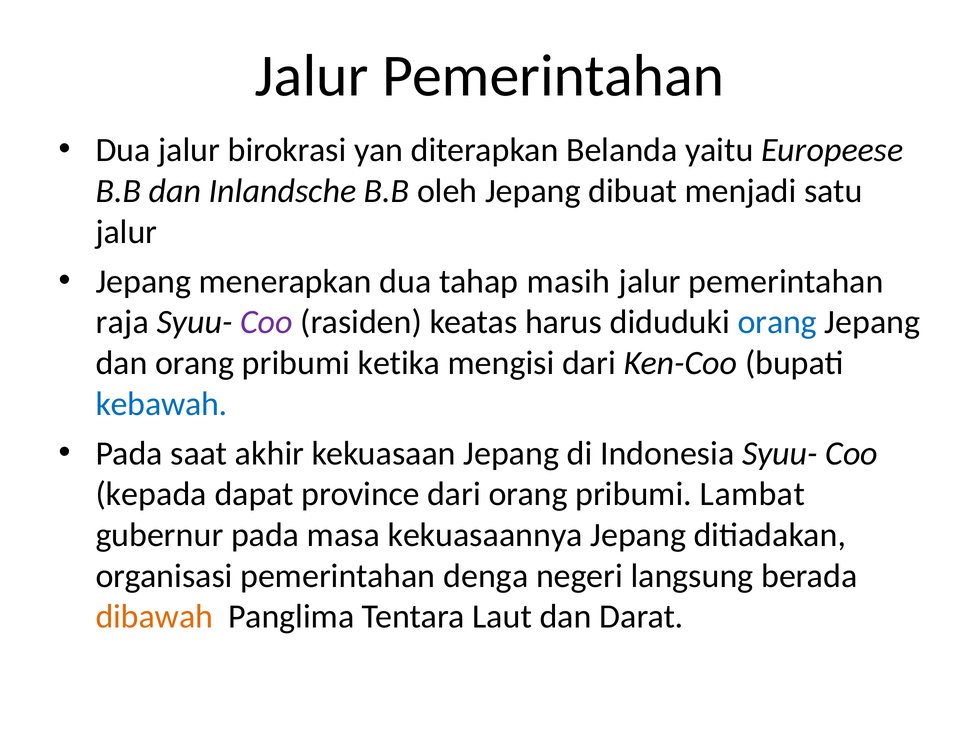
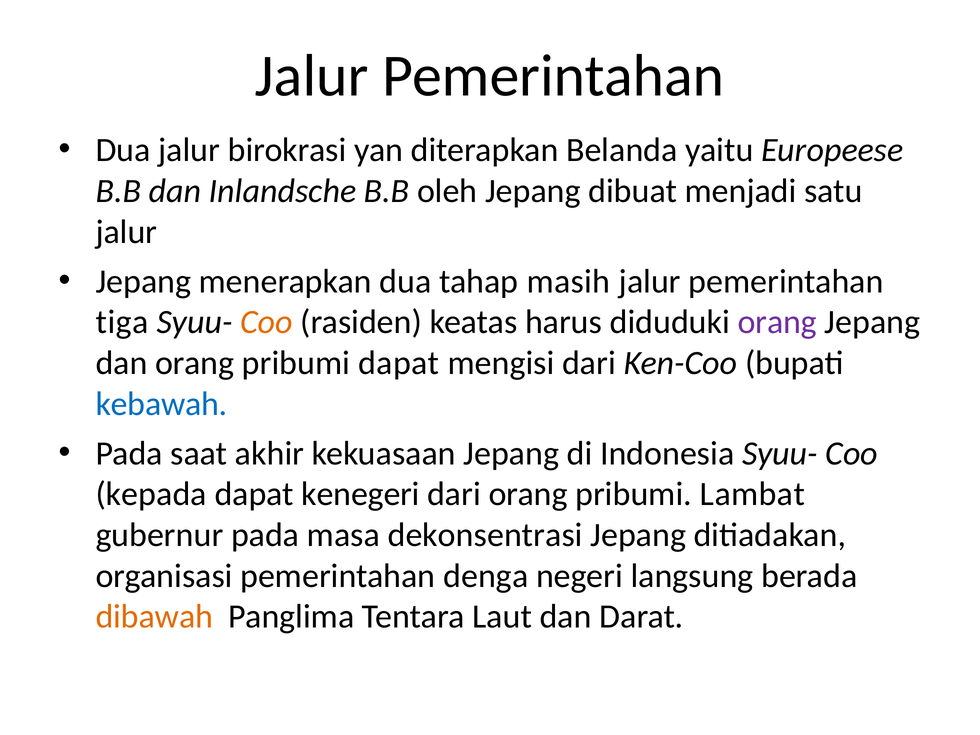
raja: raja -> tiga (122, 322)
Coo colour: purple -> orange (266, 322)
orang colour: blue -> purple (777, 322)
pribumi ketika: ketika -> dapat (399, 363)
province: province -> kenegeri (361, 494)
kekuasaannya: kekuasaannya -> dekonsentrasi (485, 535)
